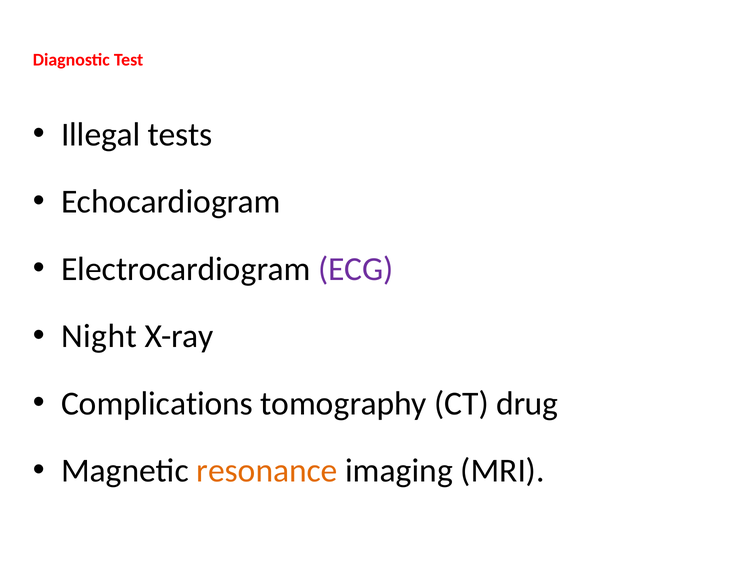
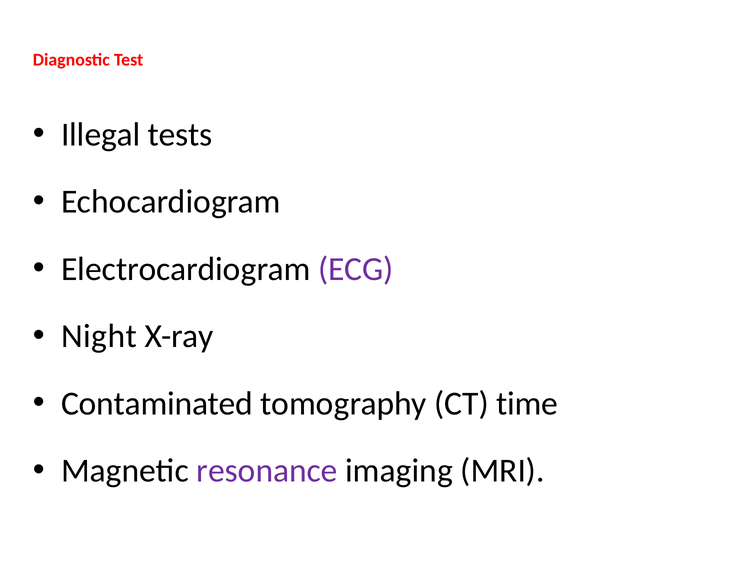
Complications: Complications -> Contaminated (157, 403)
drug: drug -> time (527, 403)
resonance colour: orange -> purple (267, 471)
